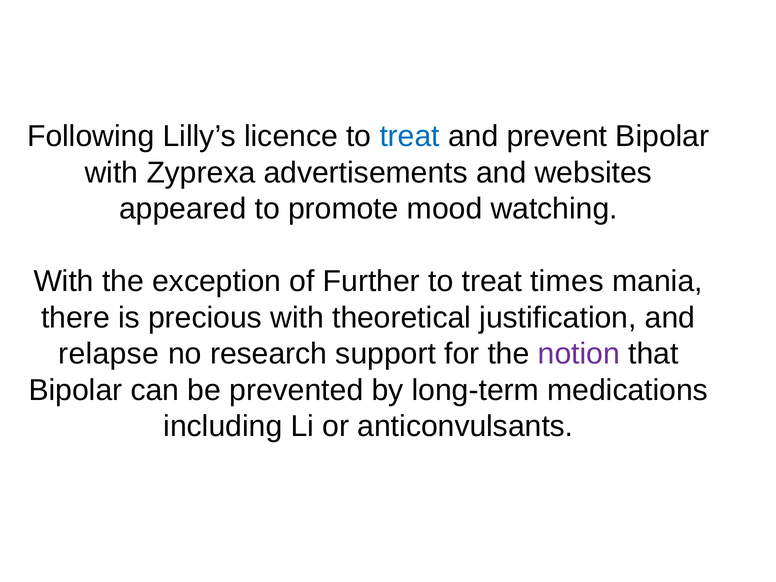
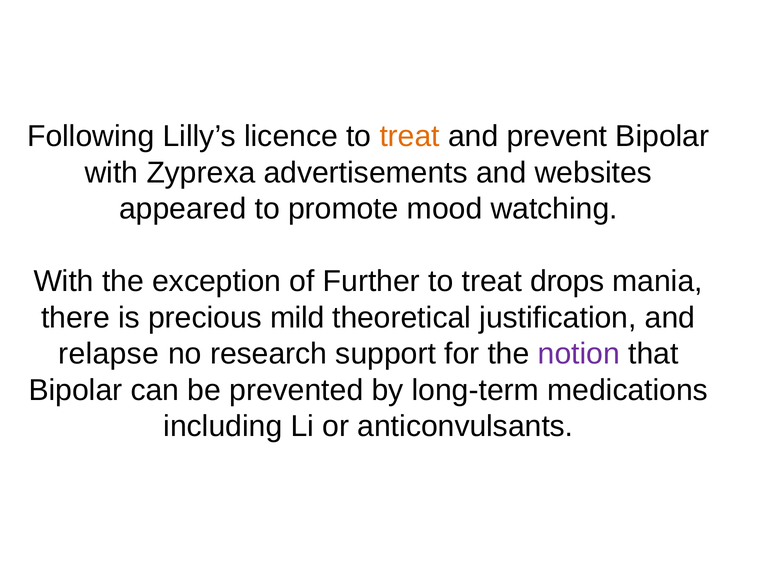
treat colour: blue -> orange (410, 137)
times: times -> drops (567, 281)
precious with: with -> mild (297, 318)
